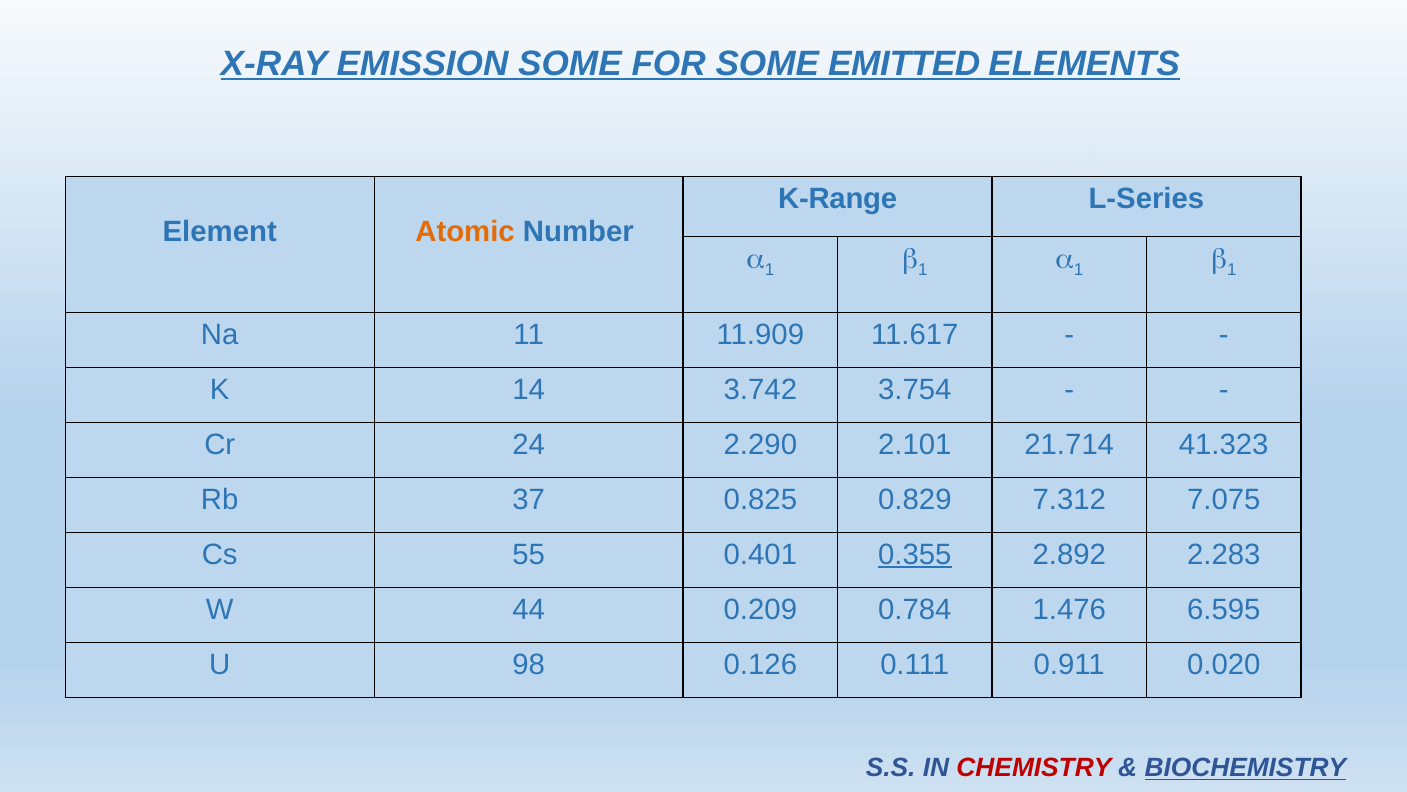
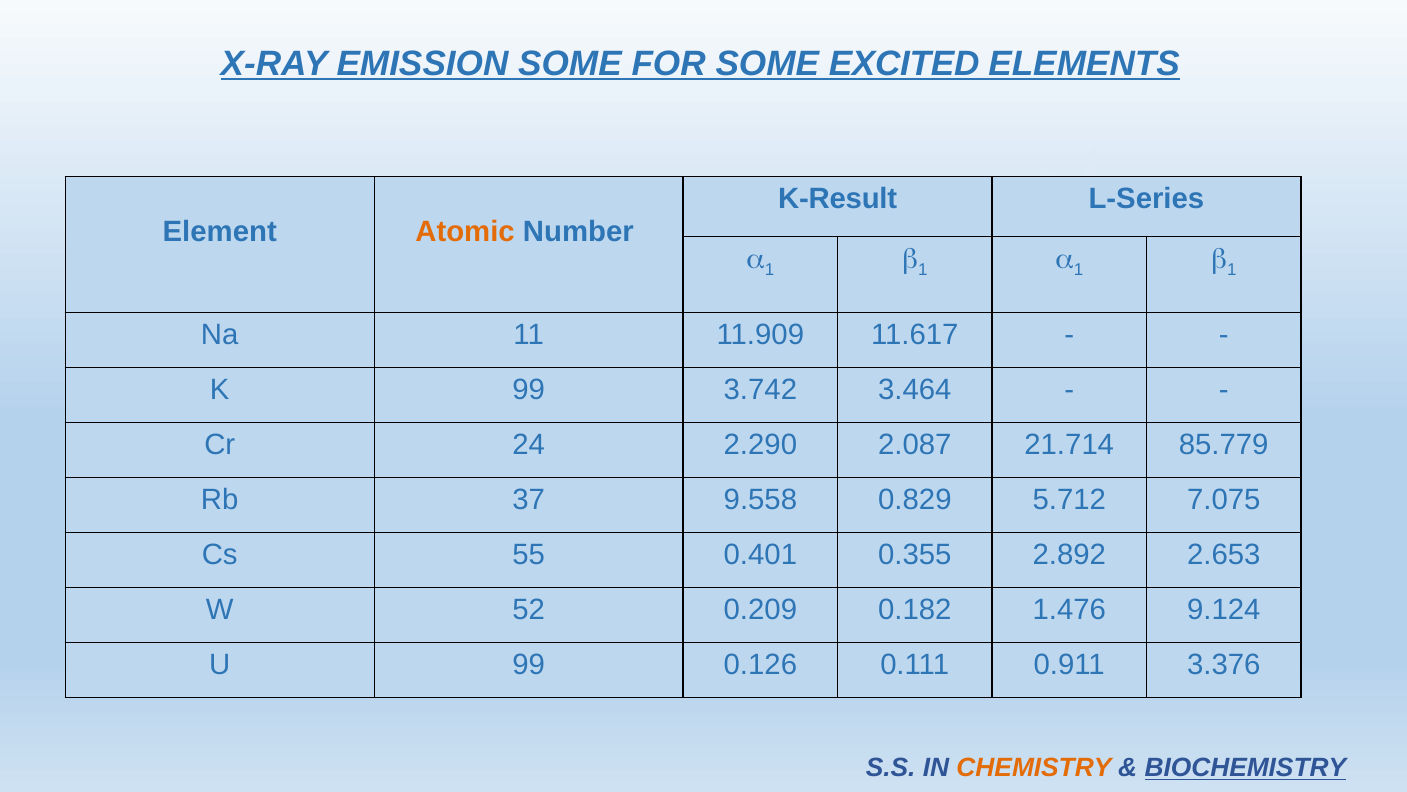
EMITTED: EMITTED -> EXCITED (904, 63)
K-Range: K-Range -> K-Result (838, 198)
K 14: 14 -> 99 (529, 389)
3.754: 3.754 -> 3.464 (915, 389)
2.101: 2.101 -> 2.087 (915, 444)
41.323: 41.323 -> 85.779 (1224, 444)
0.825: 0.825 -> 9.558 (760, 499)
7.312: 7.312 -> 5.712 (1069, 499)
0.355 underline: present -> none (915, 554)
2.283: 2.283 -> 2.653 (1224, 554)
44: 44 -> 52 (529, 609)
0.784: 0.784 -> 0.182 (915, 609)
6.595: 6.595 -> 9.124 (1224, 609)
98: 98 -> 99 (529, 664)
0.020: 0.020 -> 3.376 (1224, 664)
CHEMISTRY colour: red -> orange (1034, 768)
